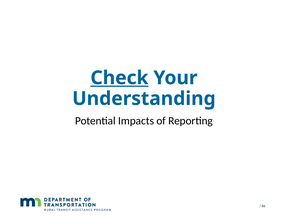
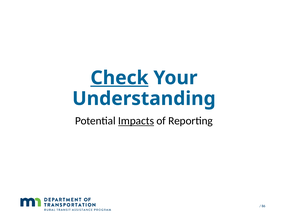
Impacts underline: none -> present (136, 121)
